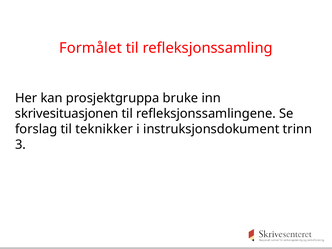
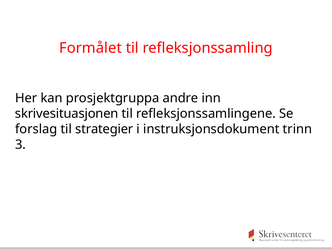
bruke: bruke -> andre (180, 98)
teknikker: teknikker -> strategier (104, 129)
